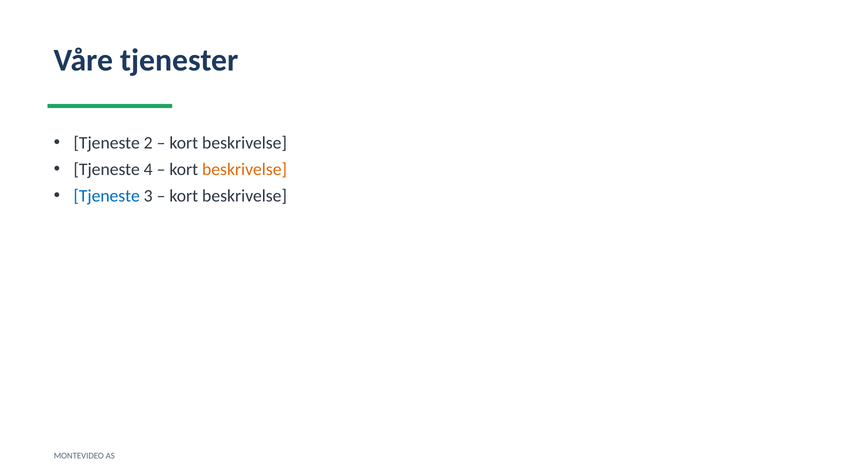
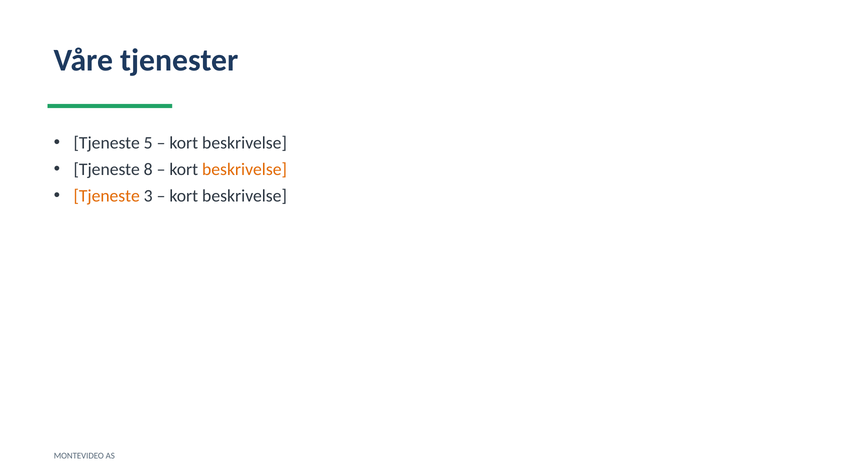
2: 2 -> 5 (148, 143)
4: 4 -> 8 (148, 170)
Tjeneste colour: blue -> orange (107, 196)
